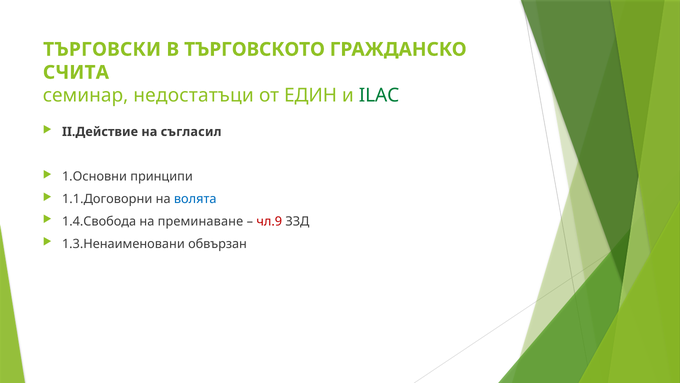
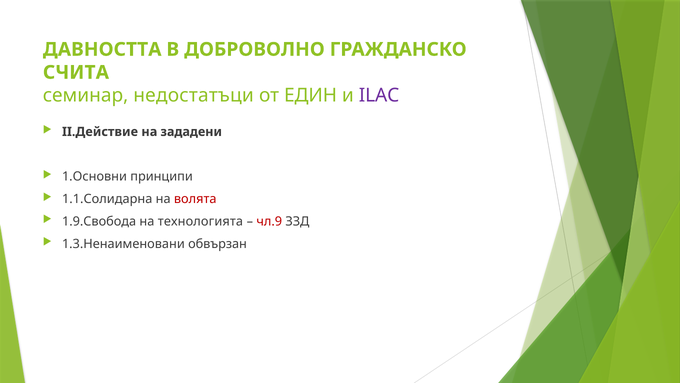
ТЪРГОВСКИ: ТЪРГОВСКИ -> ДАВНОСТТА (102, 49)
ТЪРГОВСКОТО: ТЪРГОВСКОТО -> ДОБРОВОЛНО (254, 49)
ILAC colour: green -> purple (379, 95)
съгласил: съгласил -> зададени (191, 132)
1.1.Договорни: 1.1.Договорни -> 1.1.Солидарна (107, 199)
волята colour: blue -> red (195, 199)
1.4.Свобода: 1.4.Свобода -> 1.9.Свобода (99, 221)
преминаване: преминаване -> технологията (200, 221)
